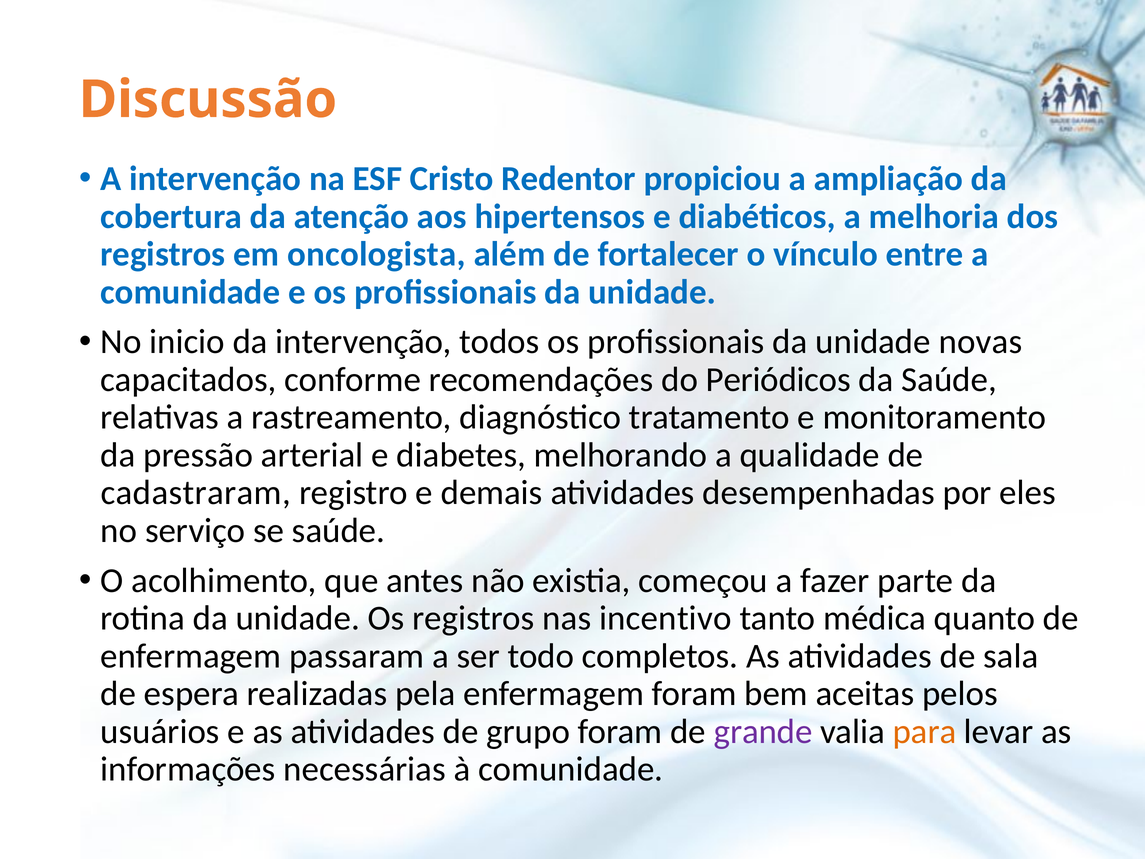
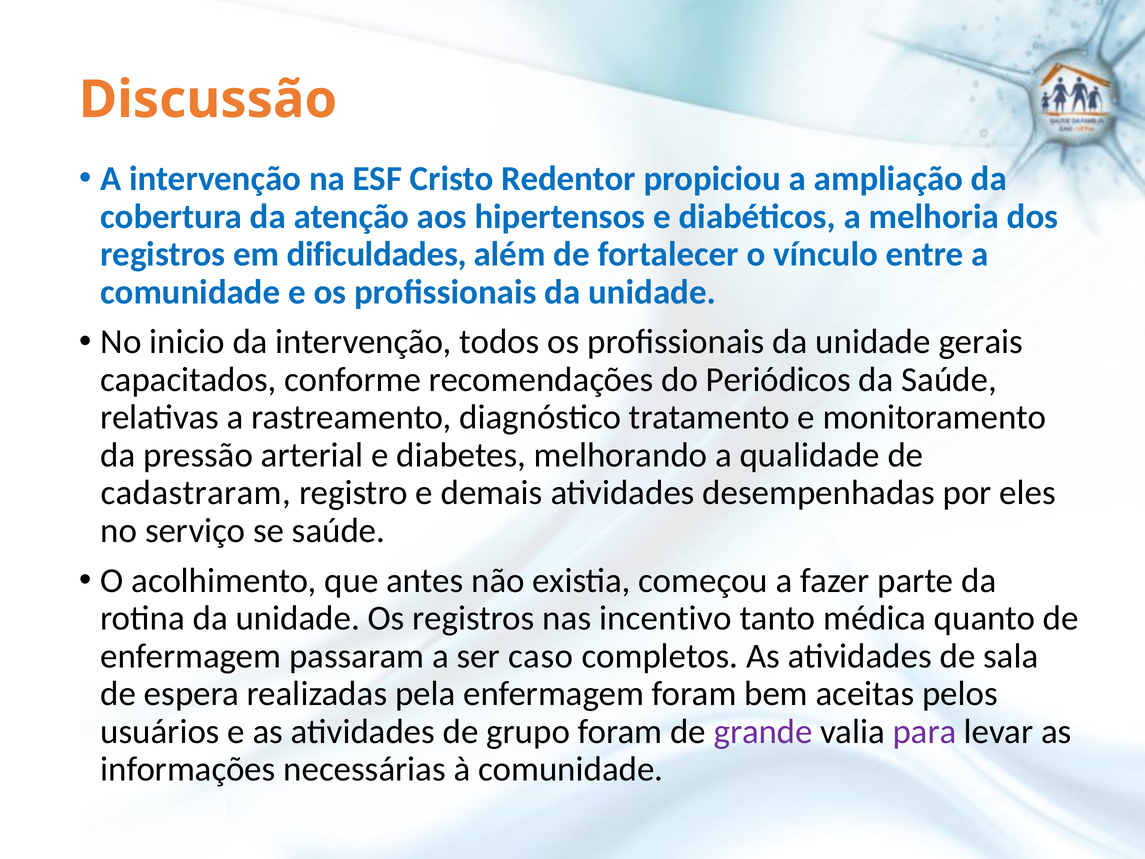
oncologista: oncologista -> dificuldades (377, 254)
novas: novas -> gerais (981, 342)
todo: todo -> caso (541, 656)
para colour: orange -> purple (925, 731)
